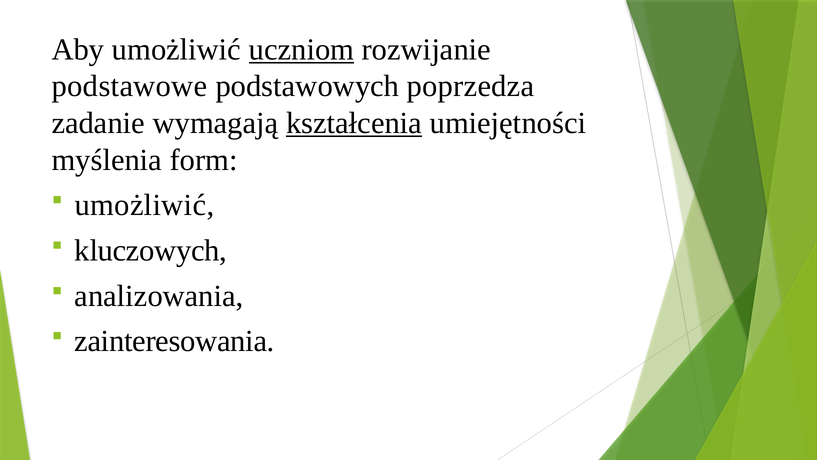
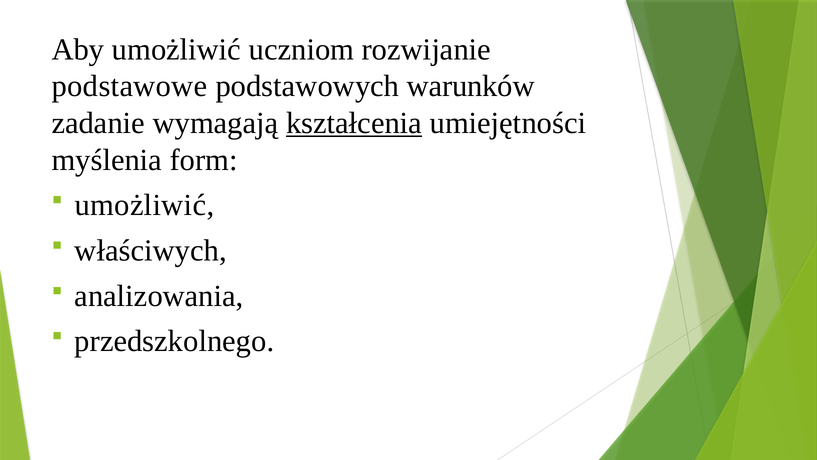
uczniom underline: present -> none (301, 49)
poprzedza: poprzedza -> warunków (471, 86)
kluczowych: kluczowych -> właściwych (151, 250)
zainteresowania: zainteresowania -> przedszkolnego (174, 341)
